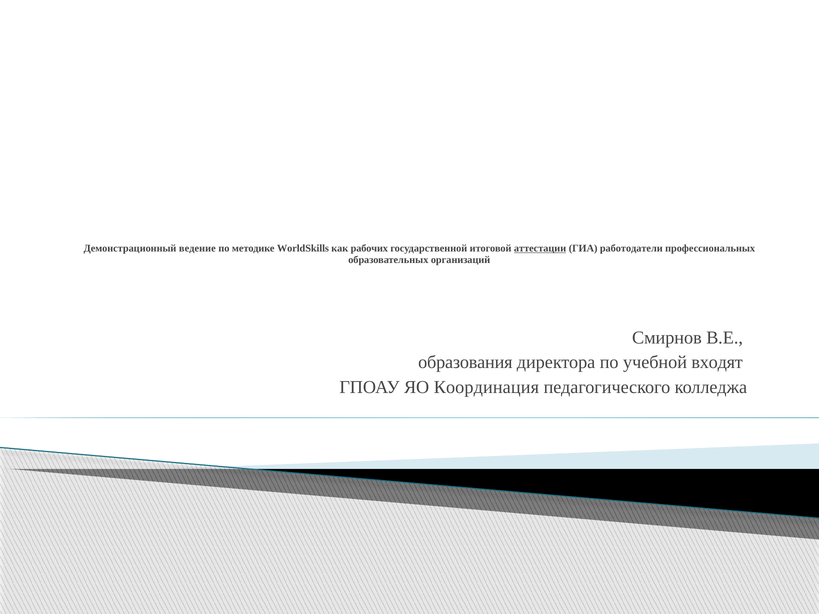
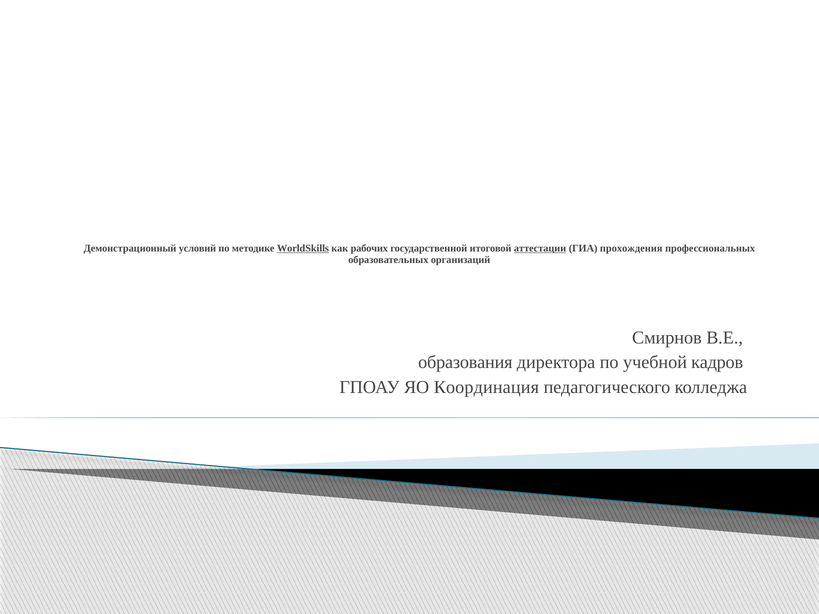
ведение: ведение -> условий (197, 249)
WorldSkills underline: none -> present (303, 249)
работодатели: работодатели -> прохождения (631, 249)
входят: входят -> кадров (717, 363)
